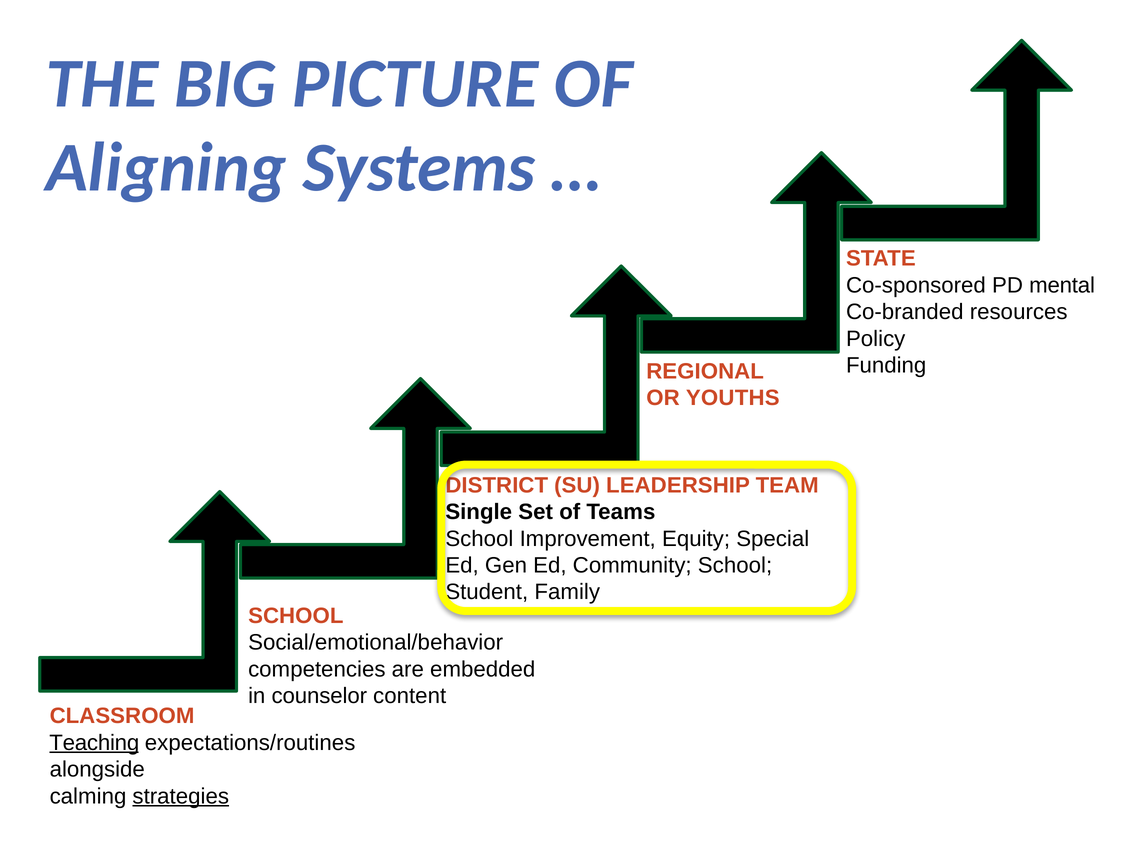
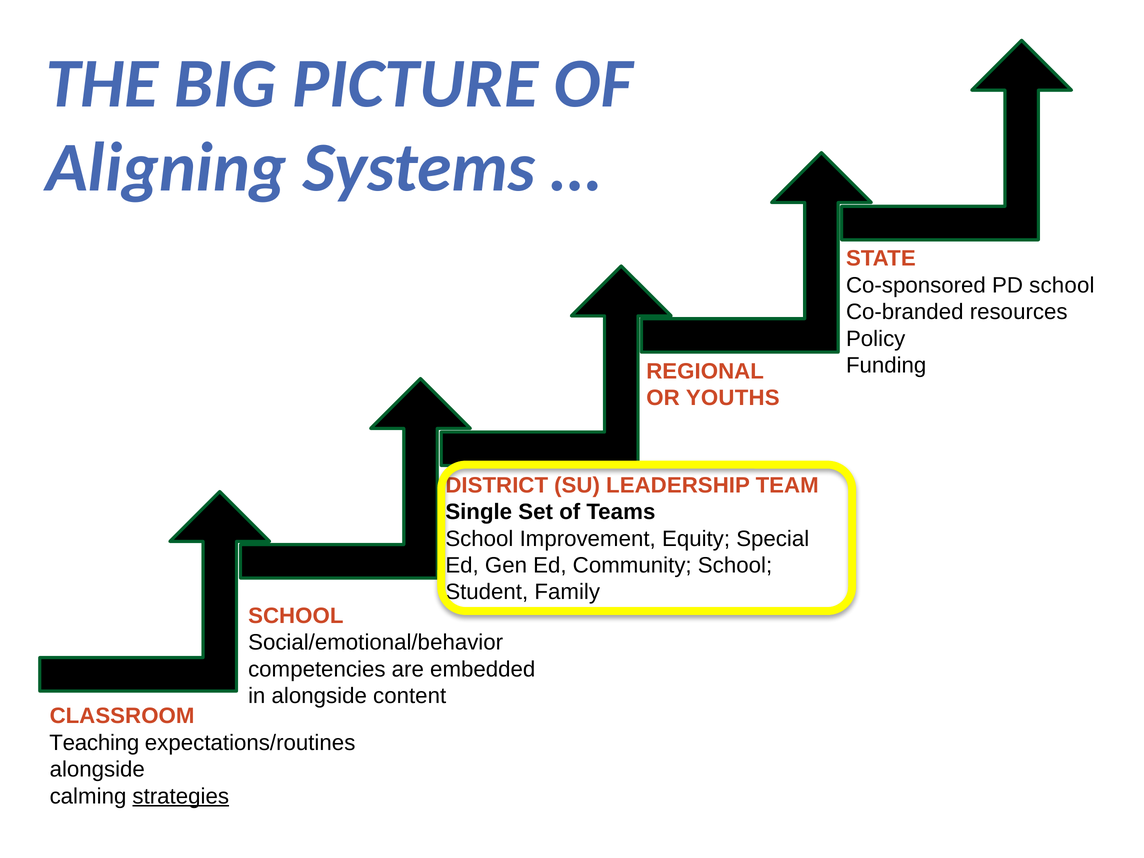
PD mental: mental -> school (1062, 285)
counselor: counselor -> alongside (319, 696)
Teaching underline: present -> none (94, 743)
